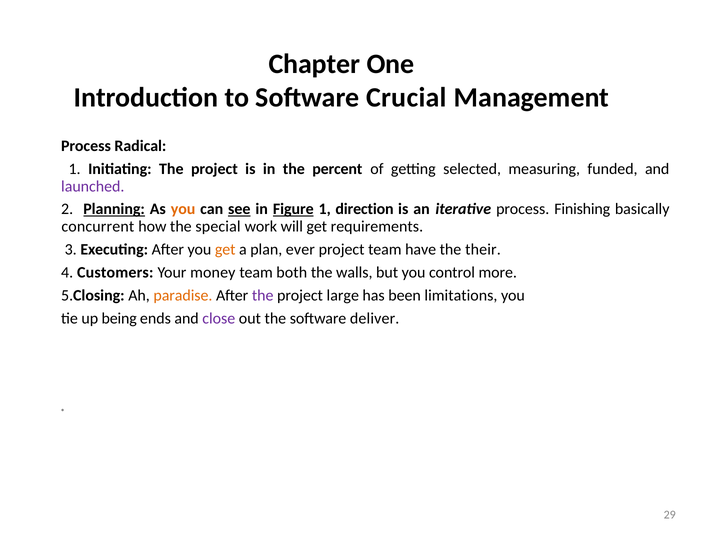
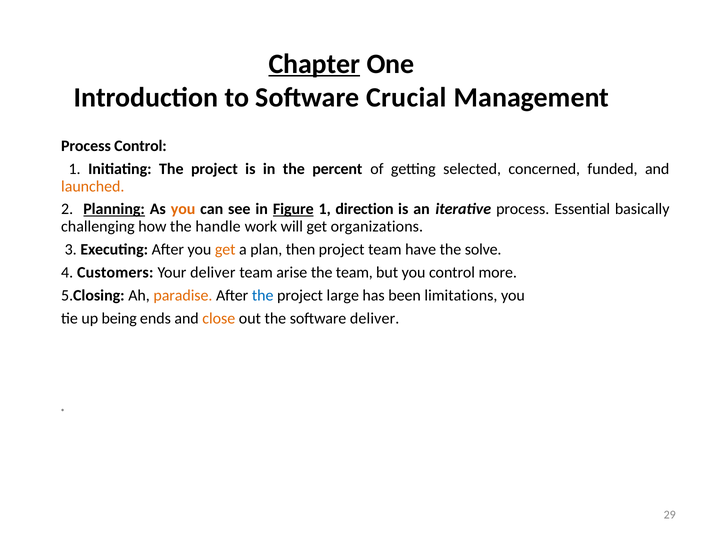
Chapter underline: none -> present (314, 64)
Process Radical: Radical -> Control (140, 146)
measuring: measuring -> concerned (544, 169)
launched colour: purple -> orange (93, 186)
see underline: present -> none (239, 209)
Finishing: Finishing -> Essential (582, 209)
concurrent: concurrent -> challenging (98, 227)
special: special -> handle (218, 227)
requirements: requirements -> organizations (377, 227)
ever: ever -> then (301, 250)
their: their -> solve (483, 250)
Your money: money -> deliver (213, 273)
both: both -> arise (292, 273)
the walls: walls -> team (354, 273)
the colour: purple -> blue (263, 296)
close colour: purple -> orange (219, 319)
